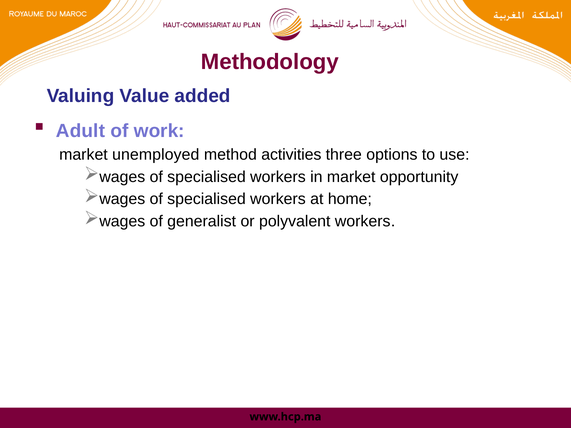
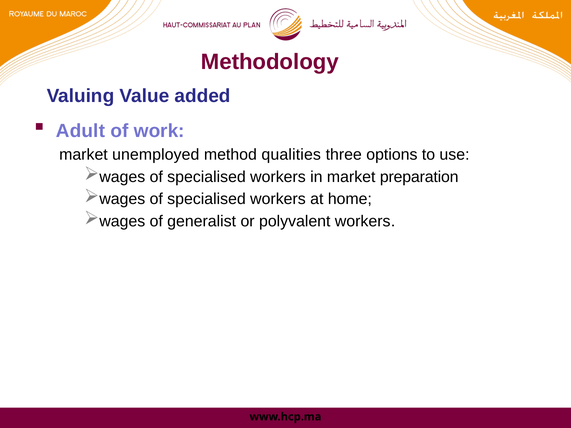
activities: activities -> qualities (291, 155)
opportunity: opportunity -> preparation (419, 177)
